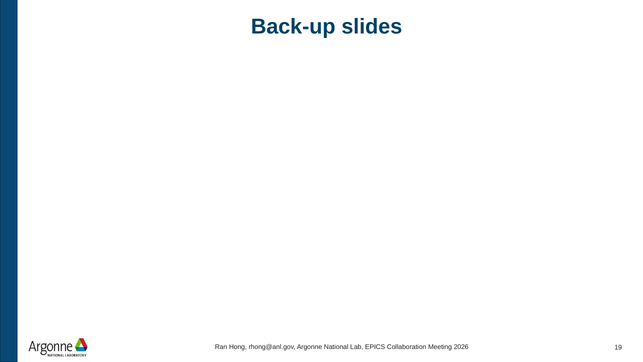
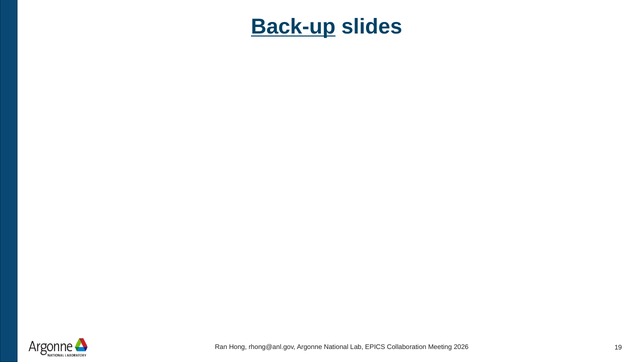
Back-up underline: none -> present (293, 27)
